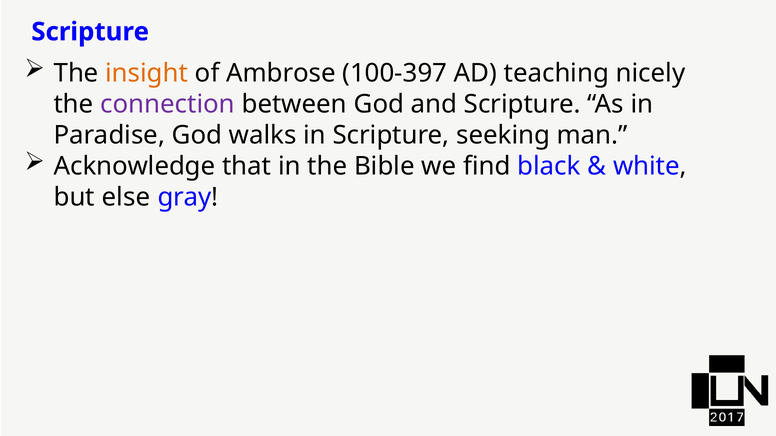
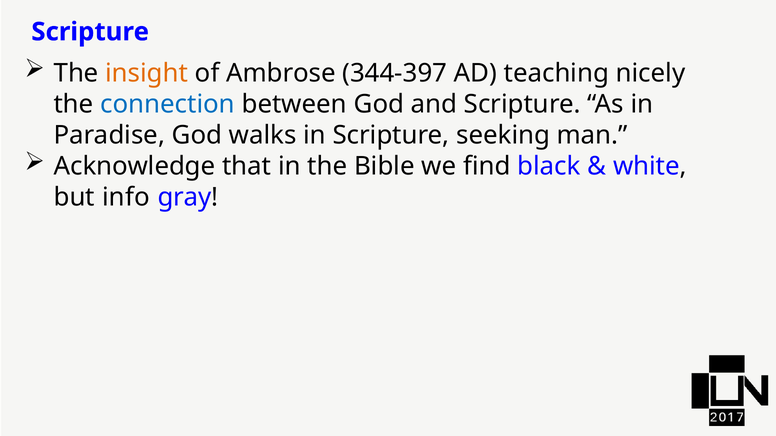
100-397: 100-397 -> 344-397 (395, 73)
connection colour: purple -> blue (168, 104)
else: else -> info (126, 197)
